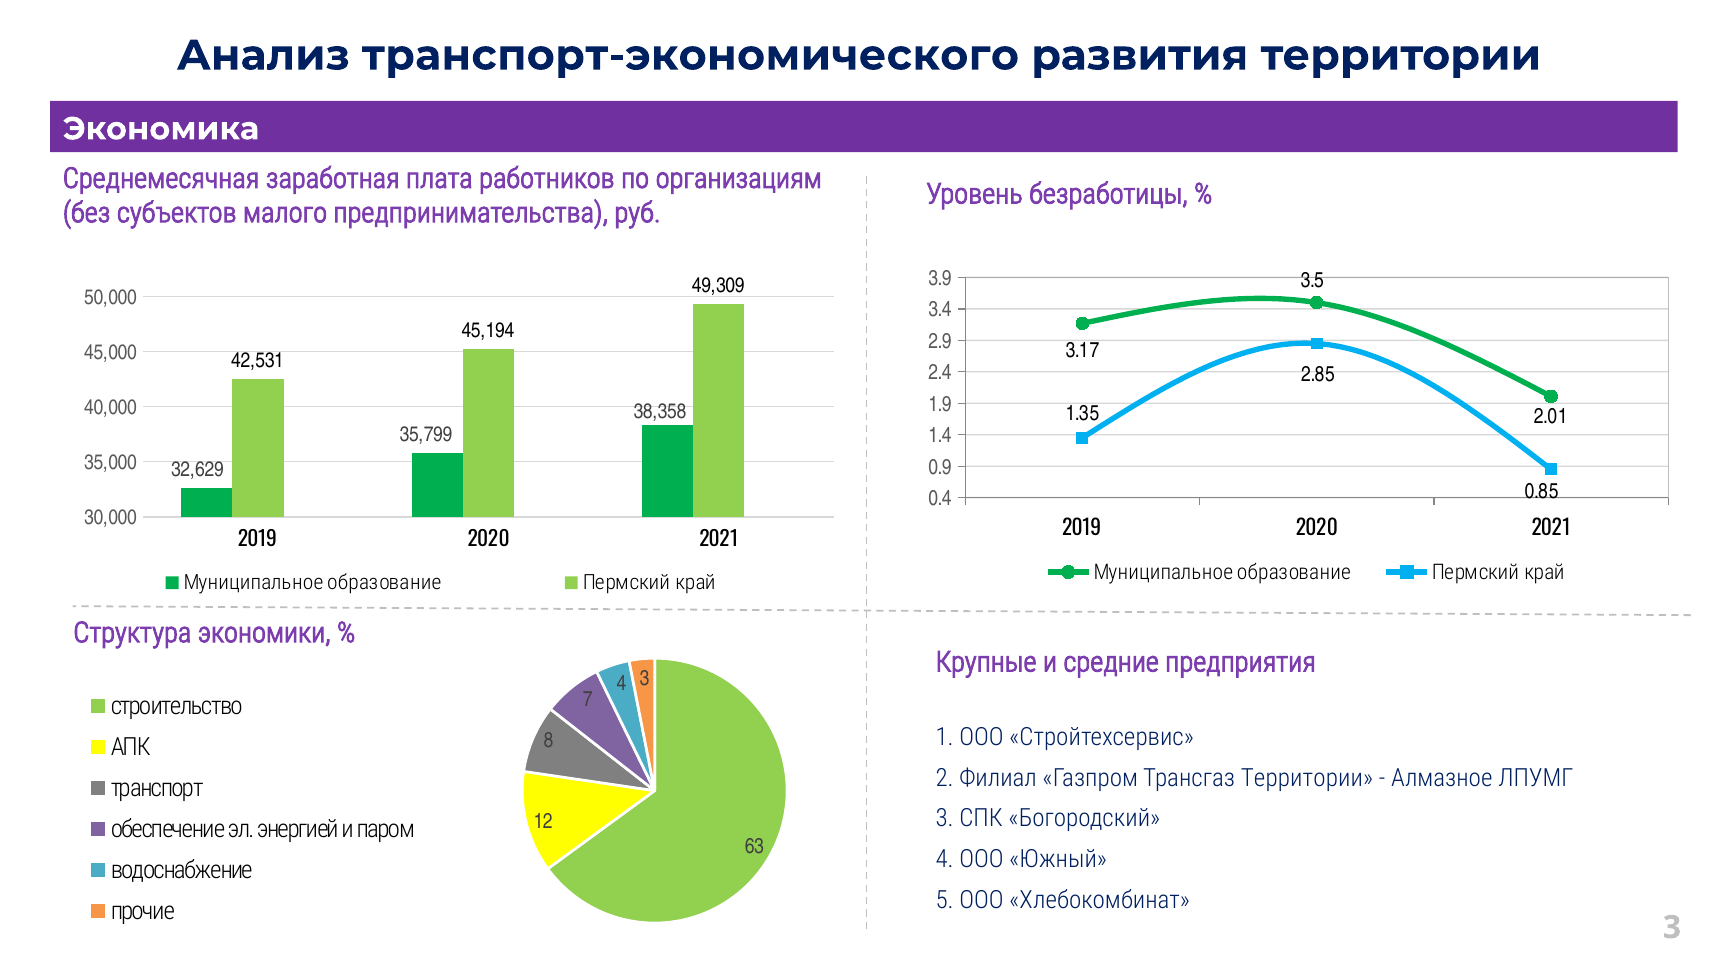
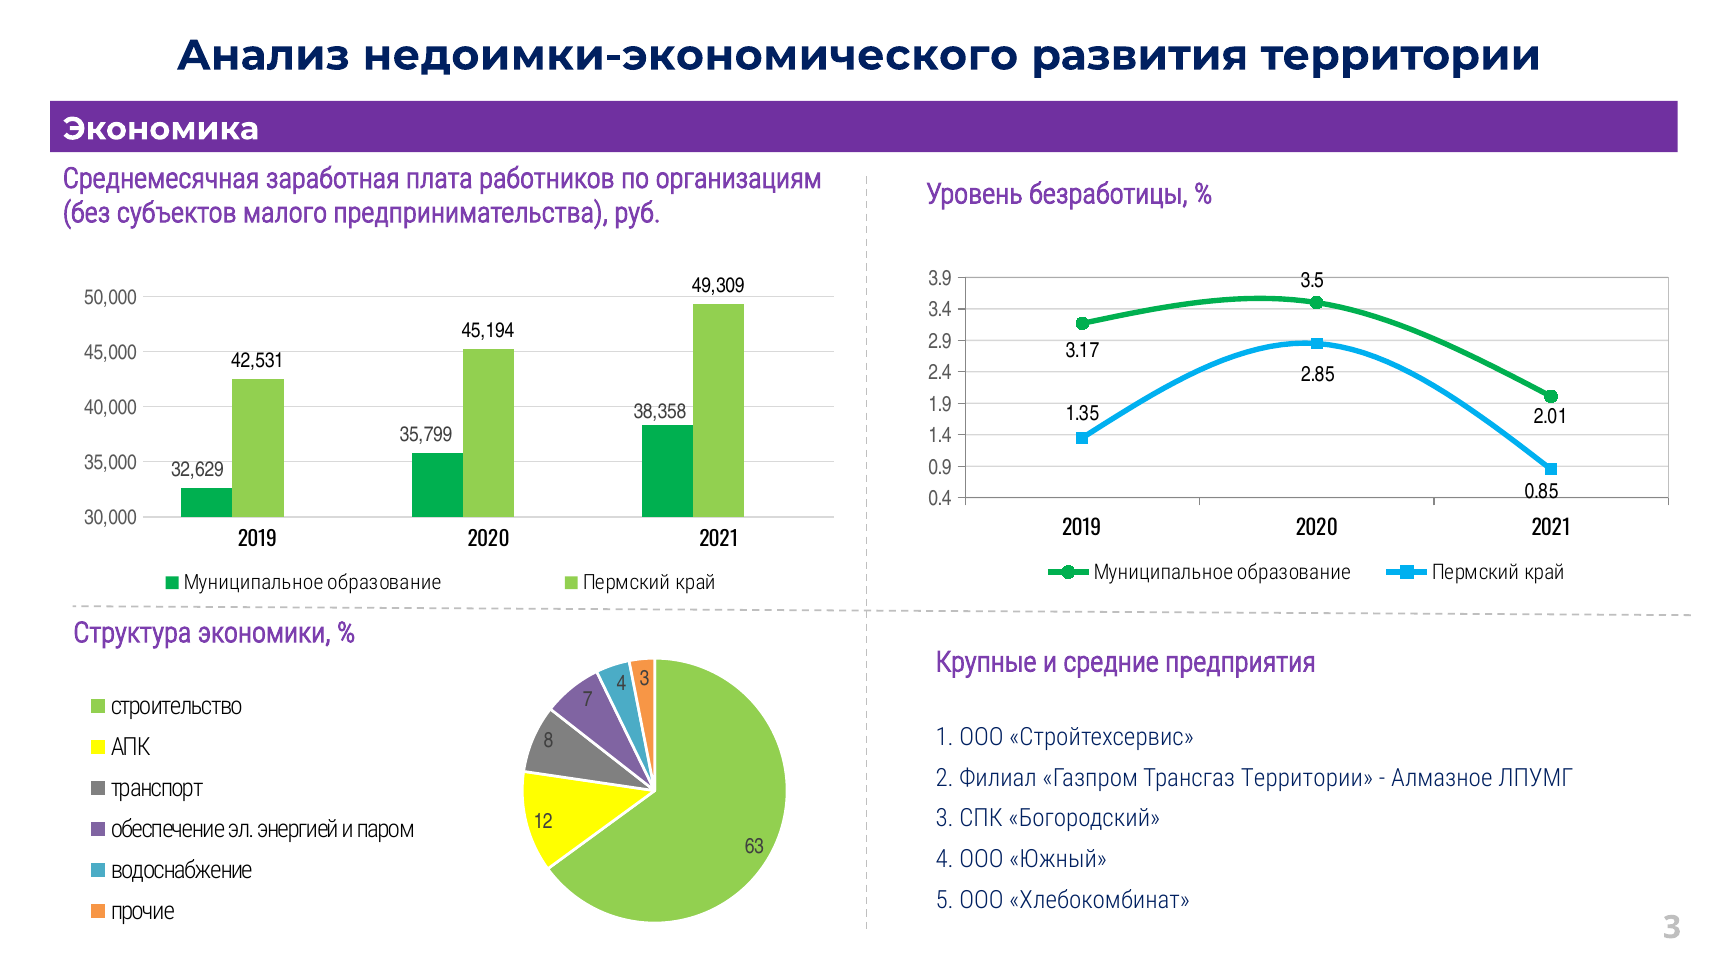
транспорт-экономического: транспорт-экономического -> недоимки-экономического (690, 55)
